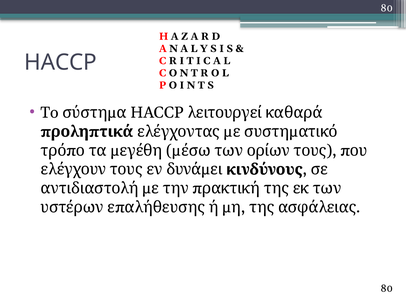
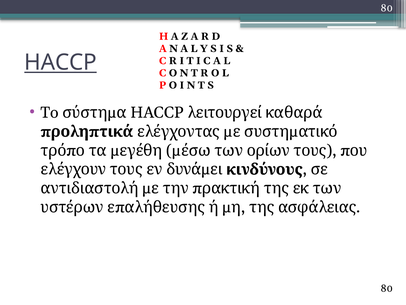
HACCP underline: none -> present (61, 62)
